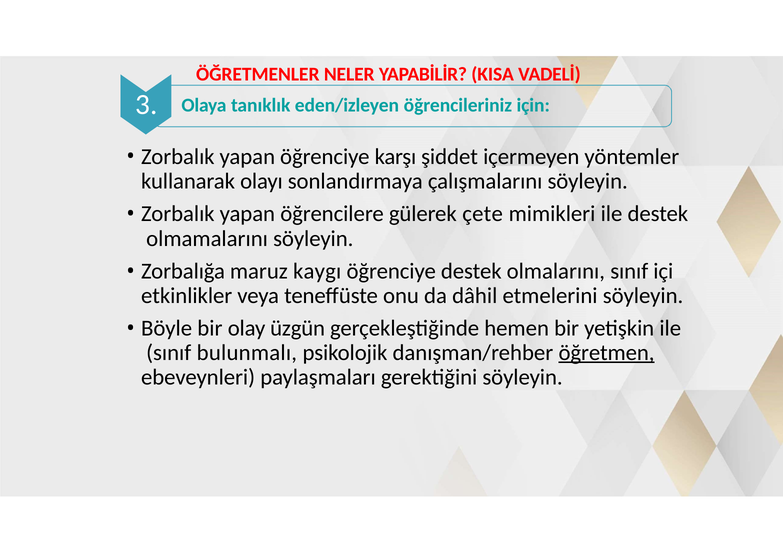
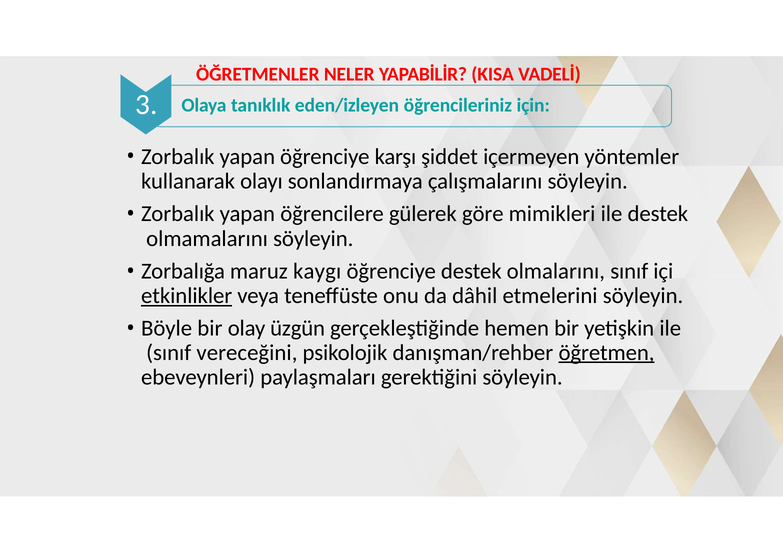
çete: çete -> göre (483, 214)
etkinlikler underline: none -> present (187, 296)
bulunmalı: bulunmalı -> vereceğini (247, 353)
